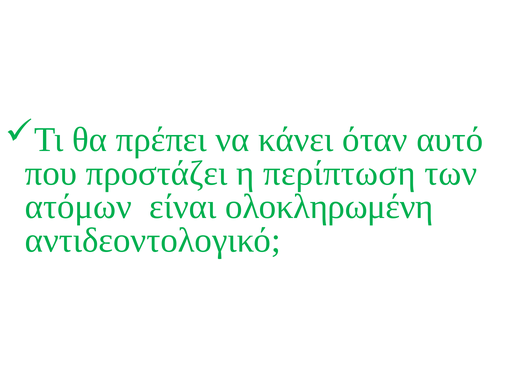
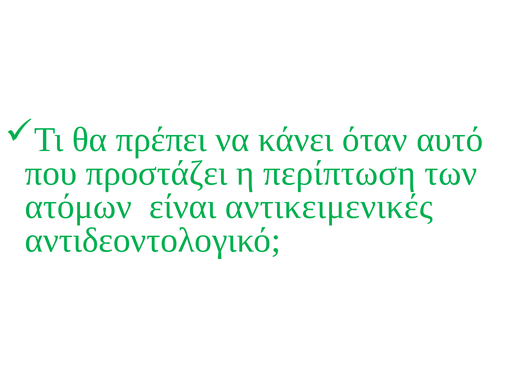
ολοκληρωμένη: ολοκληρωμένη -> αντικειμενικές (329, 207)
